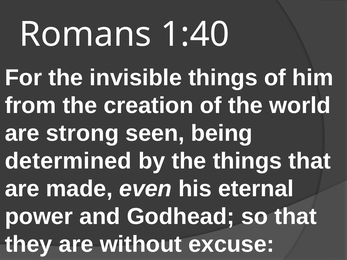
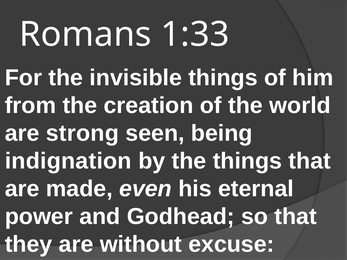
1:40: 1:40 -> 1:33 (195, 35)
determined: determined -> indignation (68, 161)
